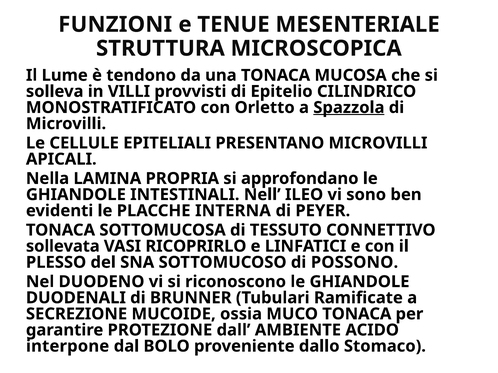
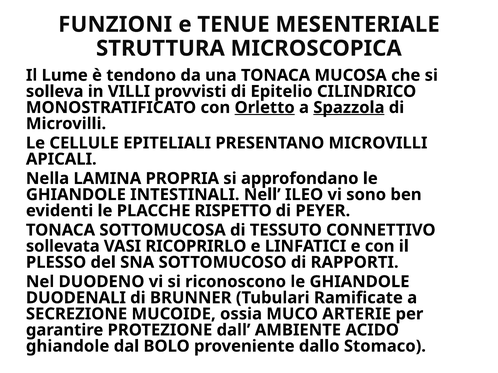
Orletto underline: none -> present (265, 108)
INTERNA: INTERNA -> RISPETTO (233, 211)
POSSONO: POSSONO -> RAPPORTI (355, 263)
MUCO TONACA: TONACA -> ARTERIE (357, 314)
interpone: interpone -> ghiandole (68, 347)
